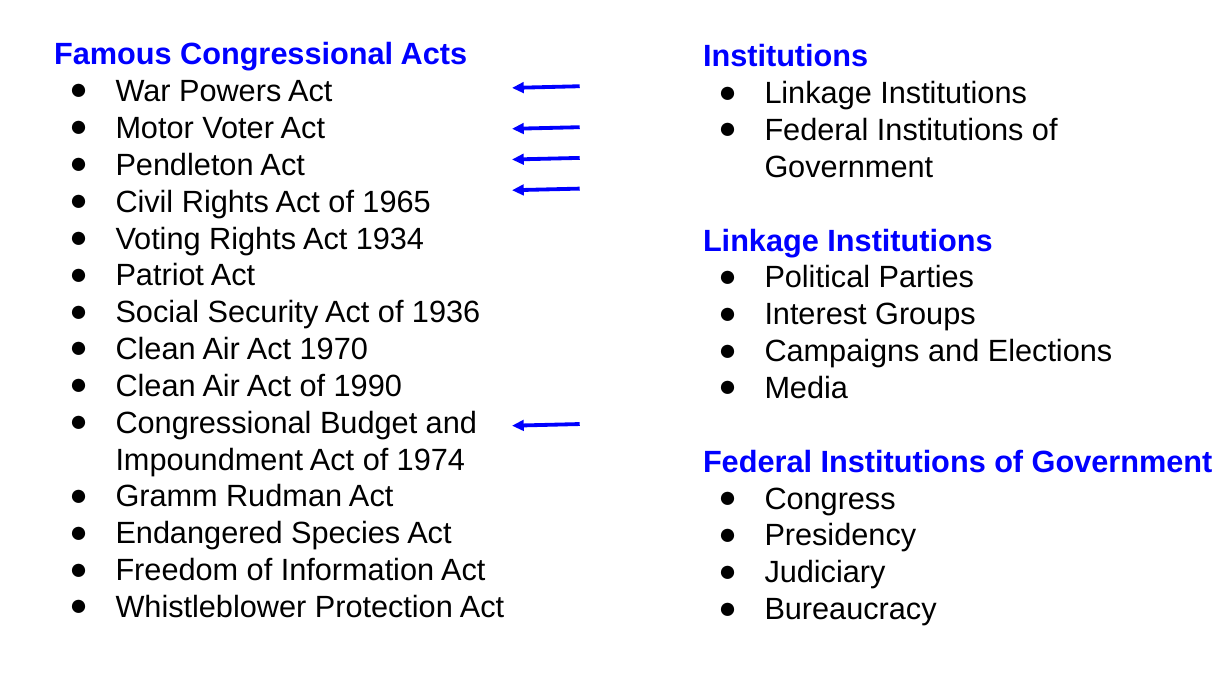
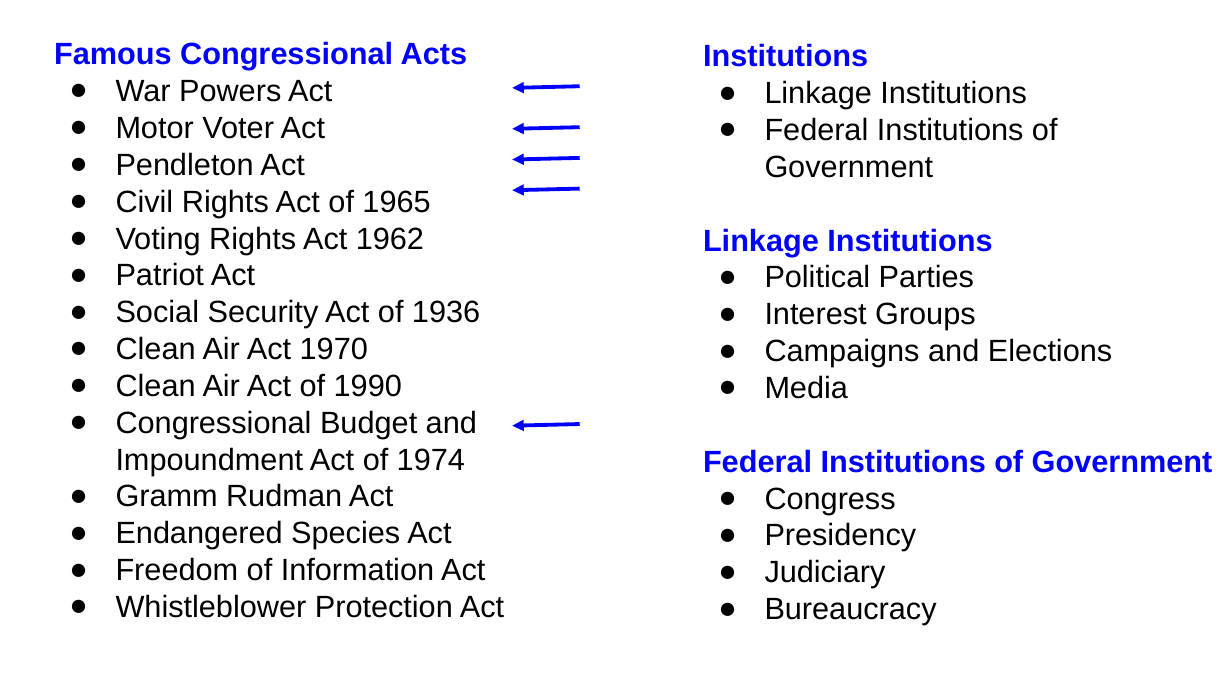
1934: 1934 -> 1962 (390, 239)
